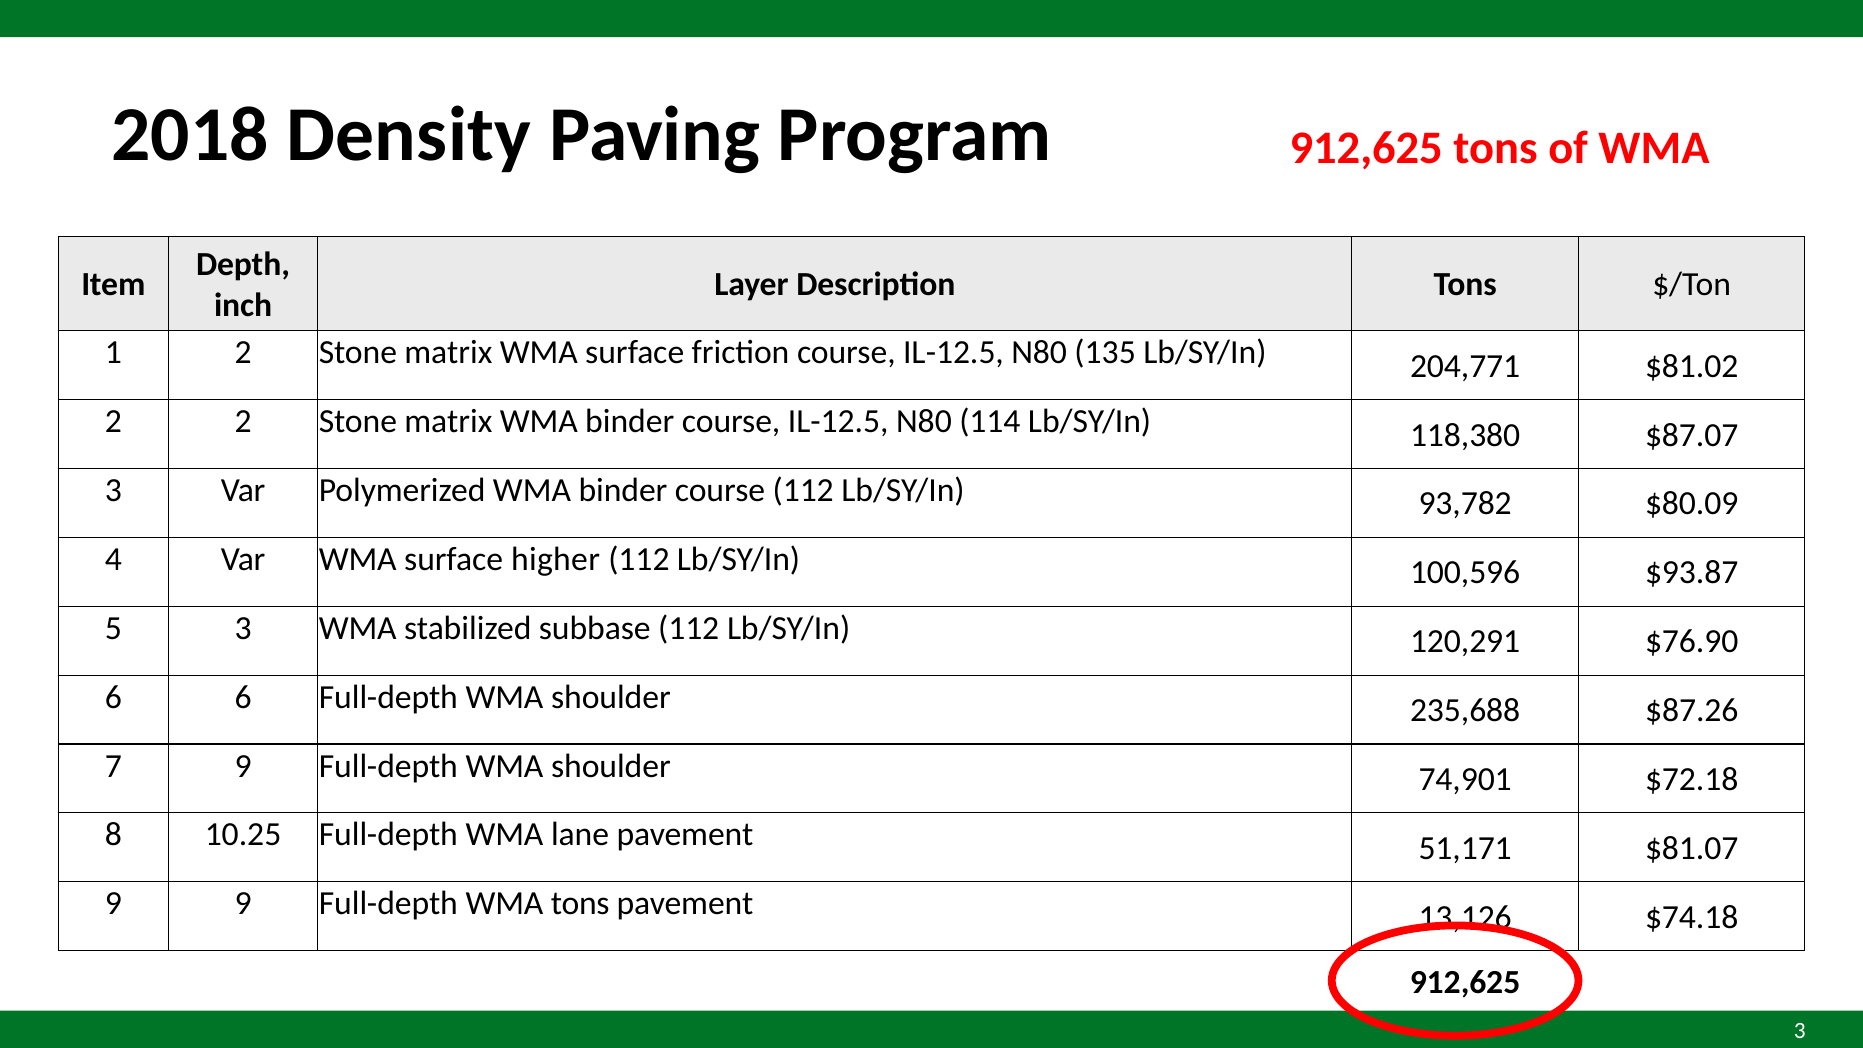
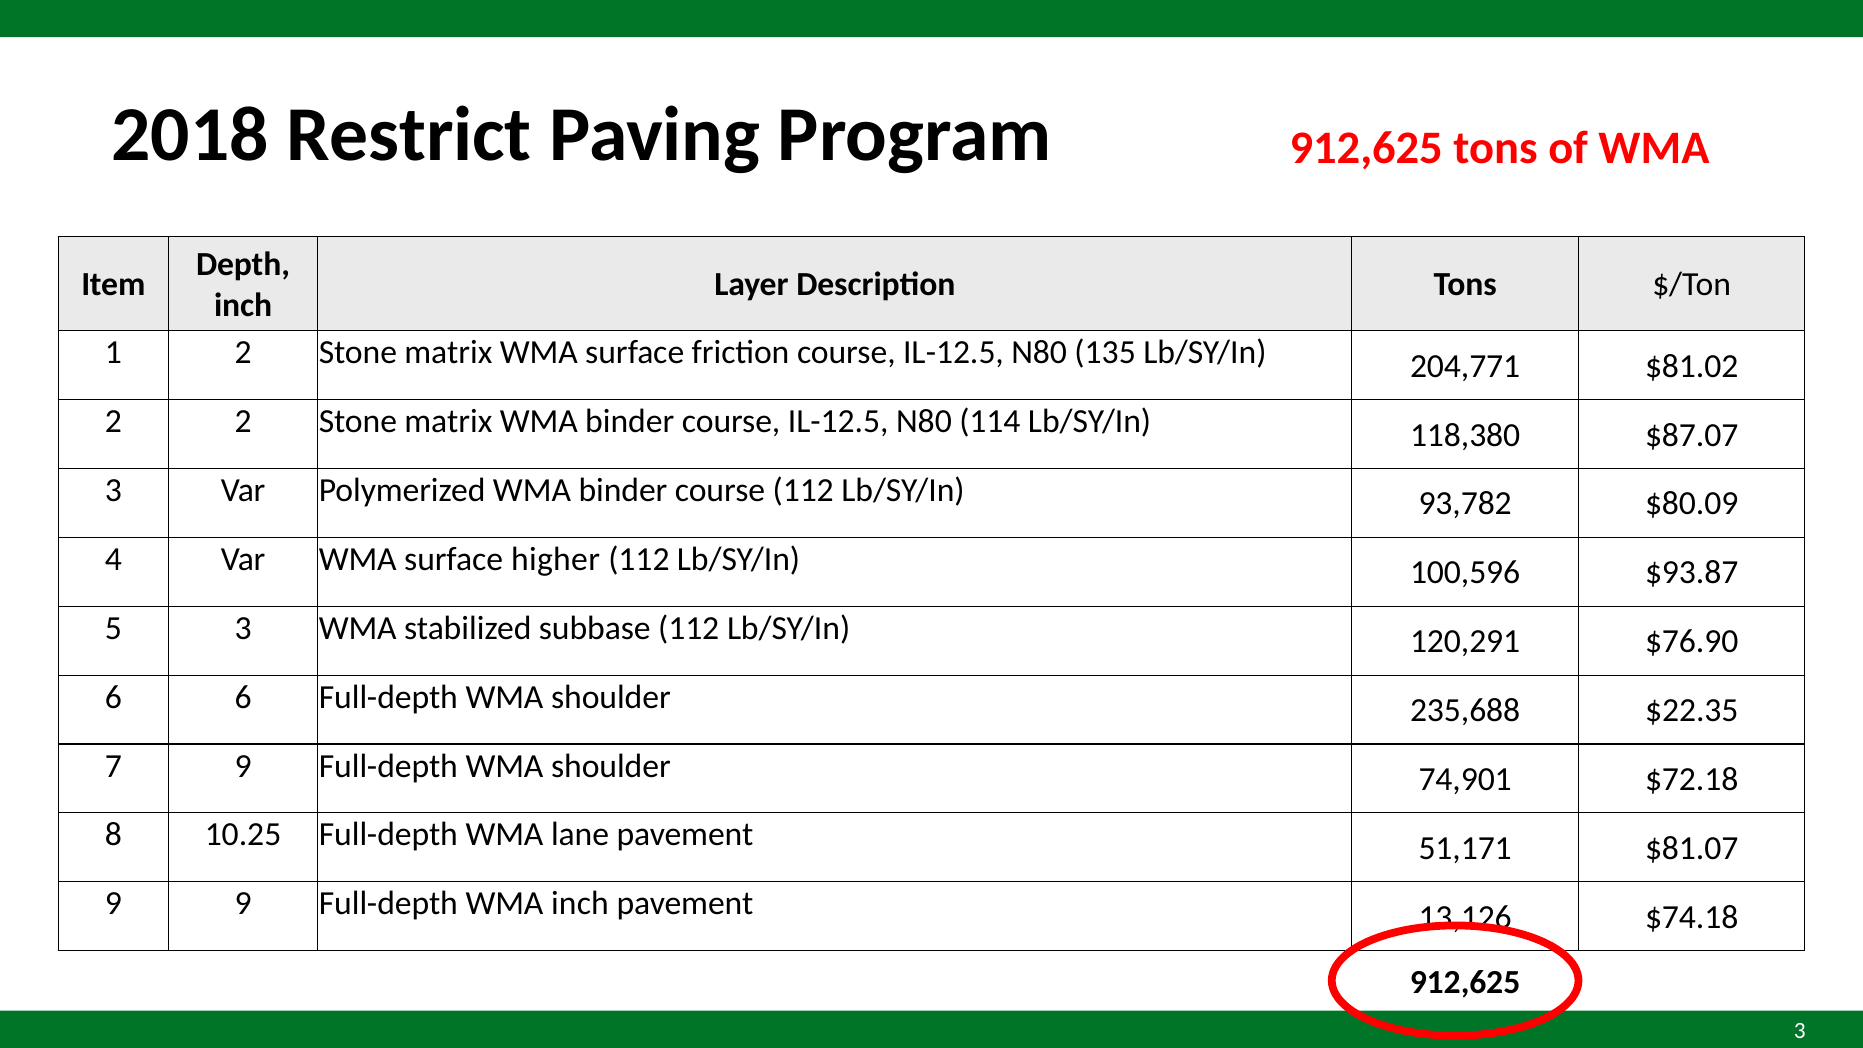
Density: Density -> Restrict (409, 135)
$87.26: $87.26 -> $22.35 (1692, 710)
WMA tons: tons -> inch (580, 904)
